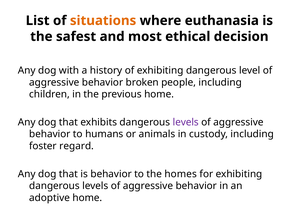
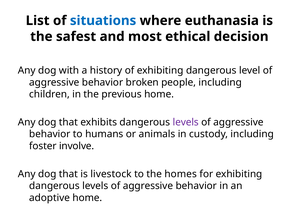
situations colour: orange -> blue (103, 21)
regard: regard -> involve (77, 146)
is behavior: behavior -> livestock (111, 174)
